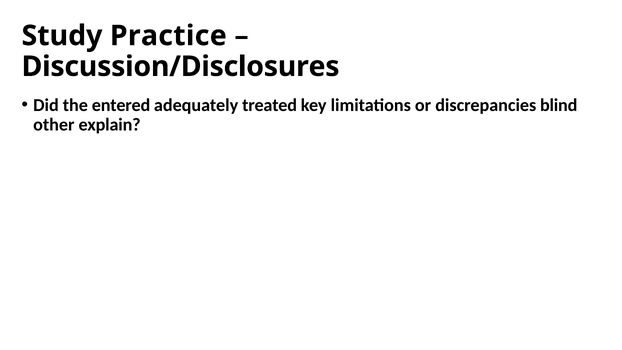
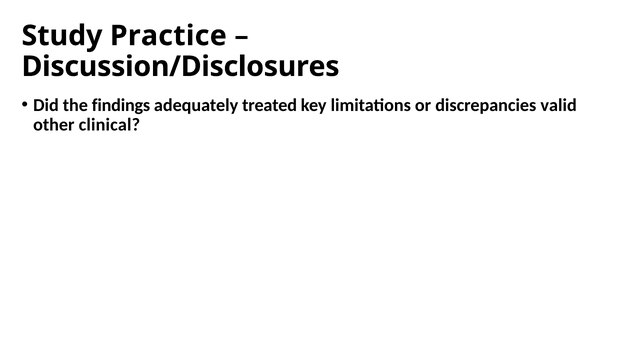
entered: entered -> findings (121, 105)
blind: blind -> valid (559, 105)
explain: explain -> clinical (109, 125)
